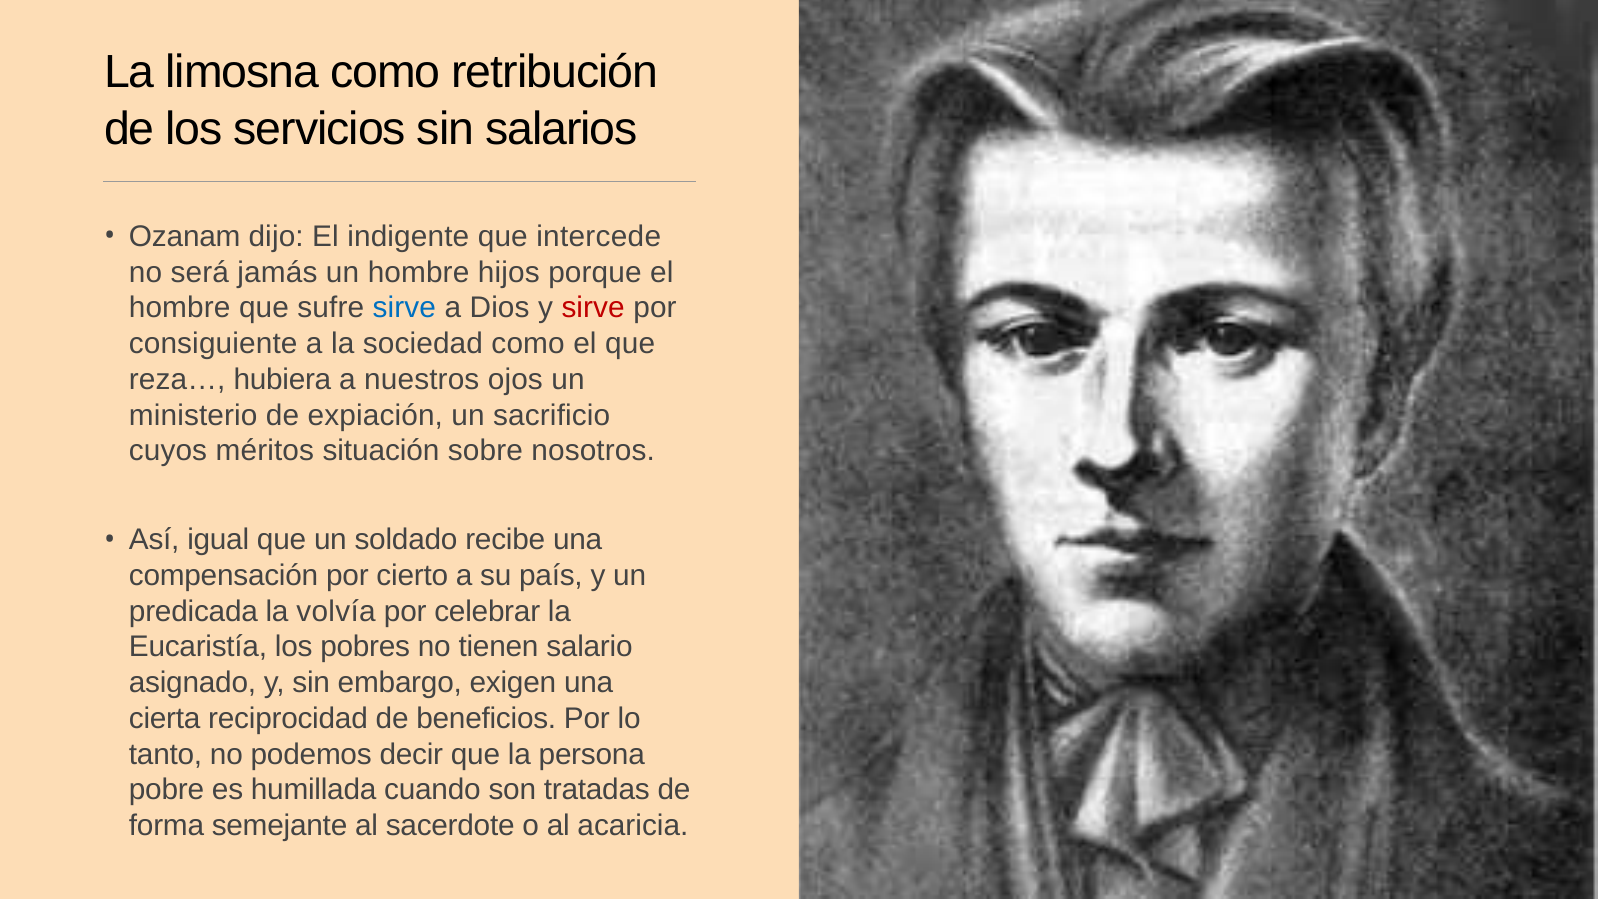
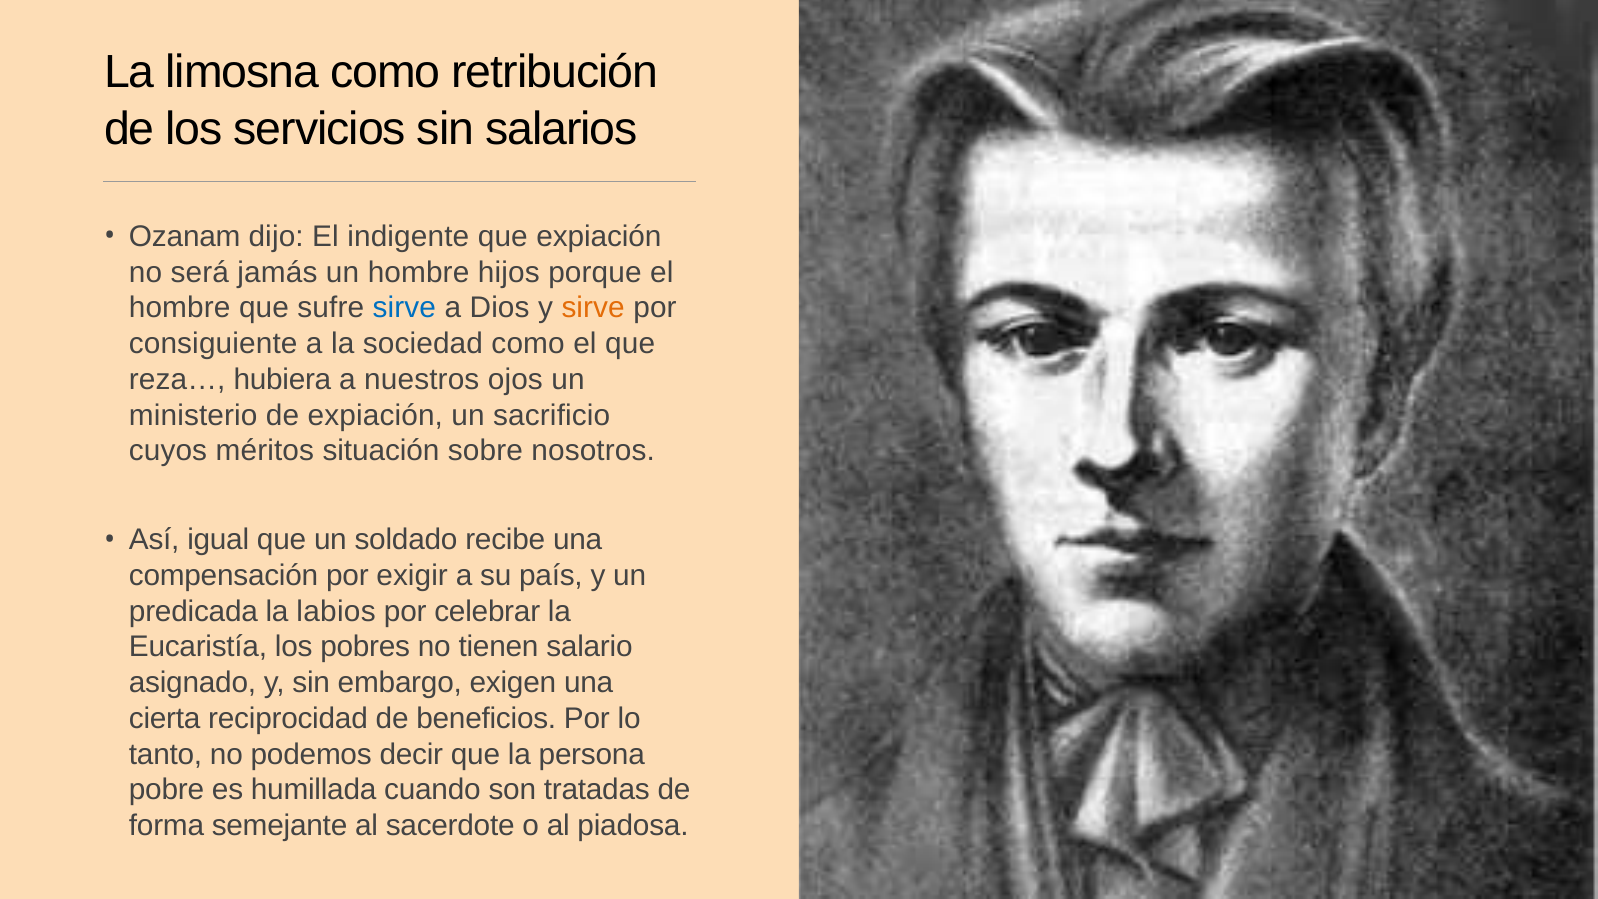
que intercede: intercede -> expiación (599, 237)
sirve colour: red -> orange (593, 308)
cierto: cierto -> exigir (412, 576)
volvía: volvía -> labios (336, 611)
acaricia: acaricia -> piadosa (633, 826)
